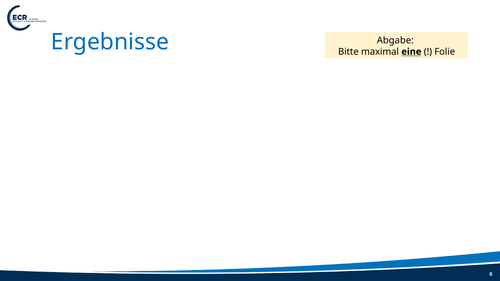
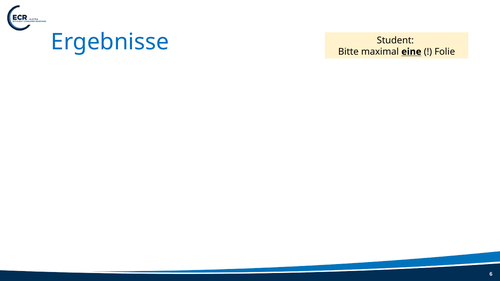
Abgabe: Abgabe -> Student (395, 40)
